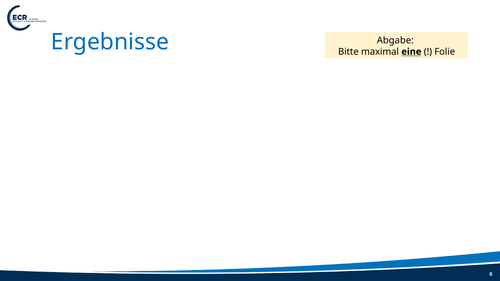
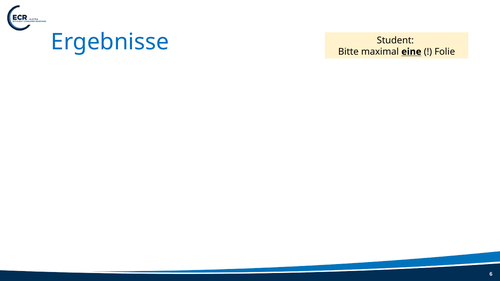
Abgabe: Abgabe -> Student (395, 40)
